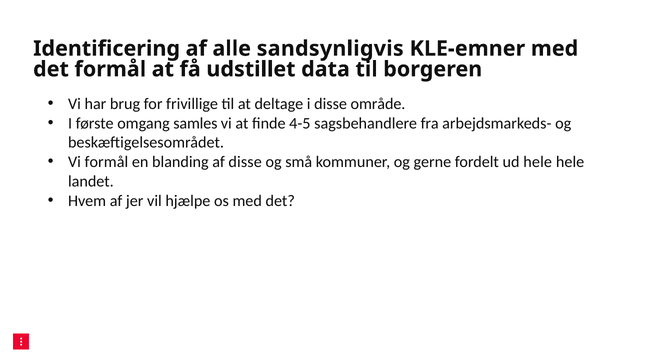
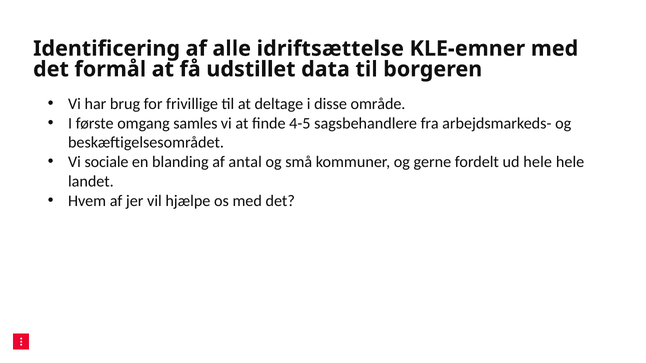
sandsynligvis: sandsynligvis -> idriftsættelse (330, 49)
Vi formål: formål -> sociale (107, 162)
af disse: disse -> antal (245, 162)
